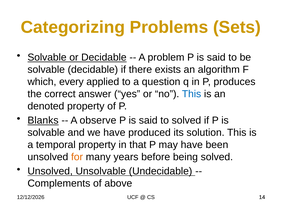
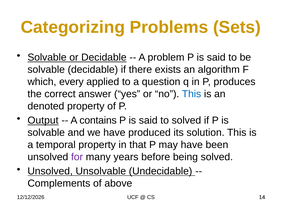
Blanks: Blanks -> Output (43, 121)
observe: observe -> contains (98, 121)
for colour: orange -> purple (77, 157)
